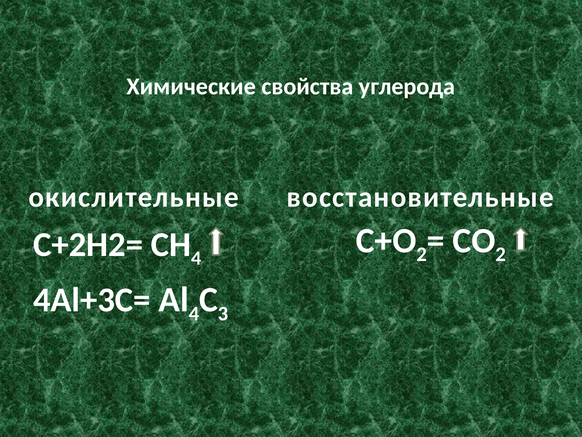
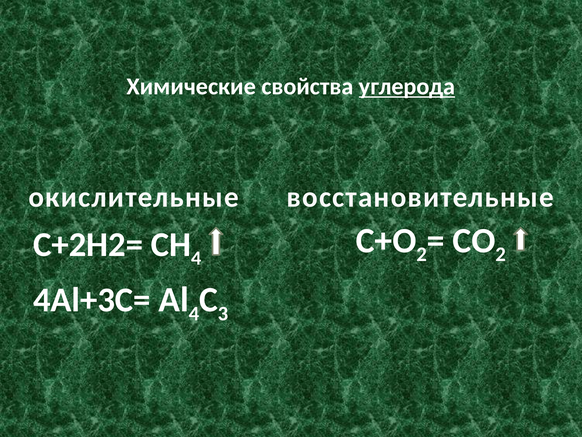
углерода underline: none -> present (407, 86)
